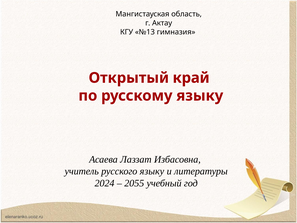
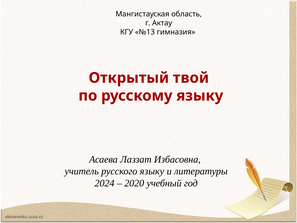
край: край -> твой (191, 78)
2055: 2055 -> 2020 (134, 183)
